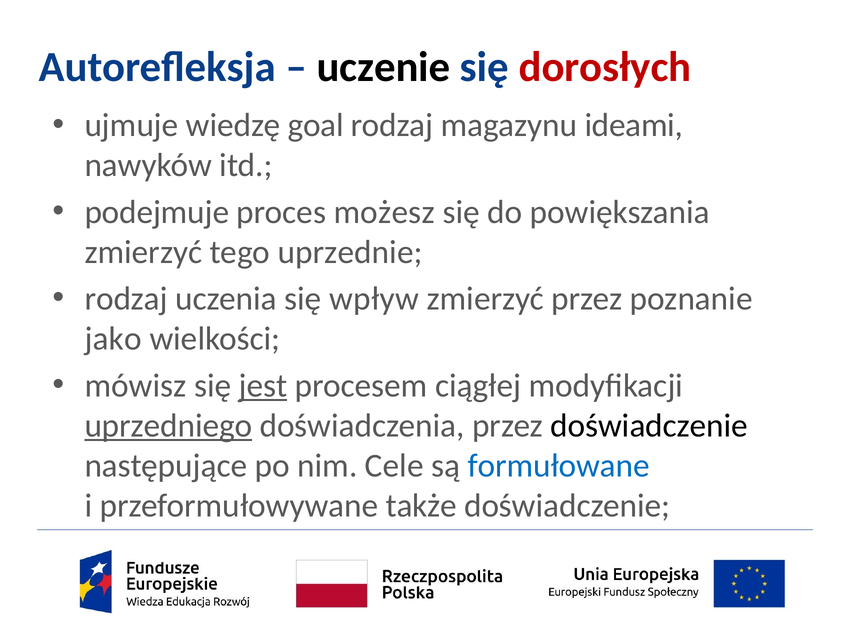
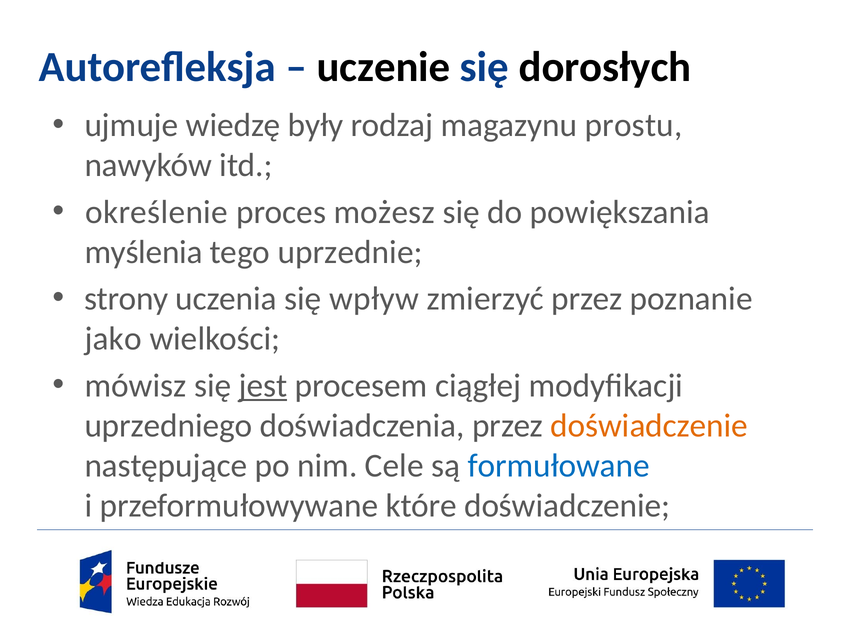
dorosłych colour: red -> black (605, 67)
goal: goal -> były (316, 125)
ideami: ideami -> prostu (634, 125)
podejmuje: podejmuje -> określenie (157, 212)
zmierzyć: zmierzyć -> myślenia (144, 252)
rodzaj: rodzaj -> strony (126, 299)
uprzedniego underline: present -> none (168, 425)
doświadczenie colour: black -> orange (649, 425)
także: także -> które (421, 505)
